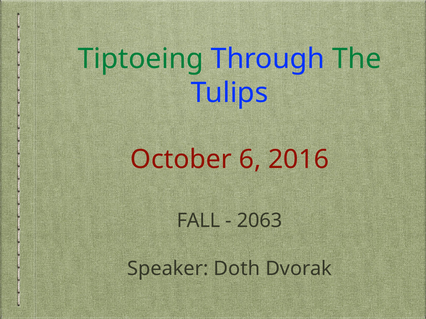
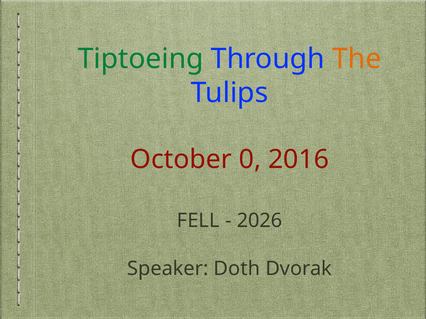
The colour: green -> orange (357, 59)
6: 6 -> 0 (250, 160)
FALL: FALL -> FELL (198, 221)
2063: 2063 -> 2026 (260, 221)
